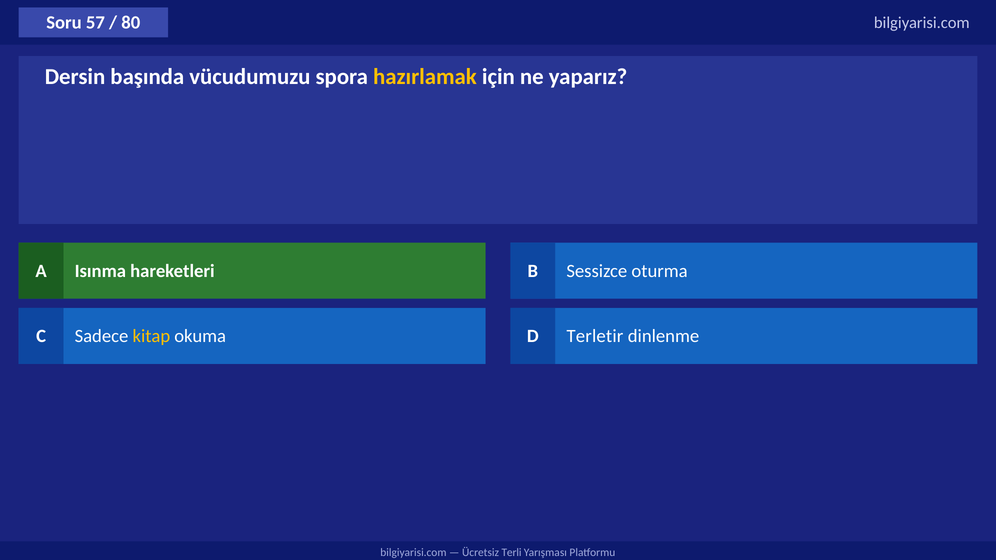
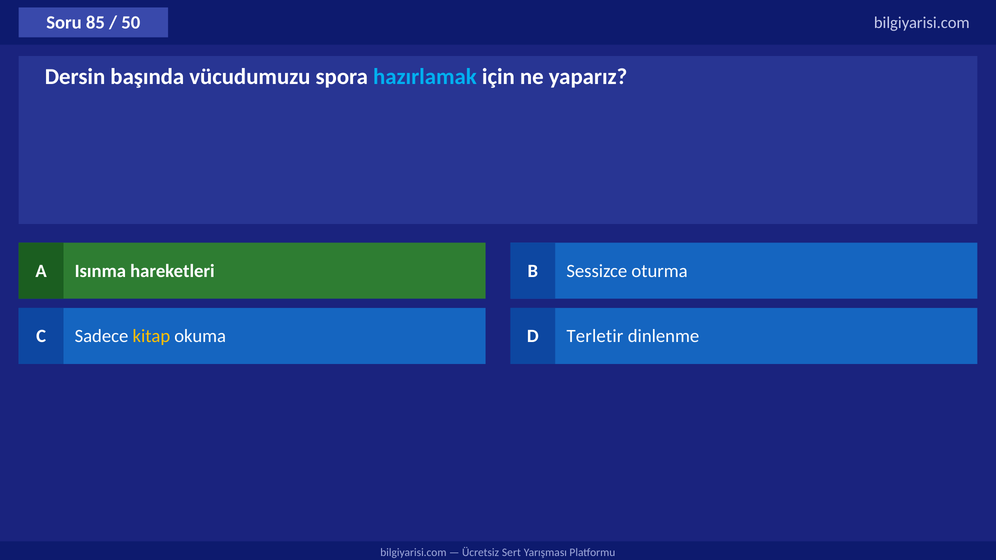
57: 57 -> 85 (95, 23)
80: 80 -> 50 (131, 23)
hazırlamak colour: yellow -> light blue (425, 77)
Terli: Terli -> Sert (511, 552)
